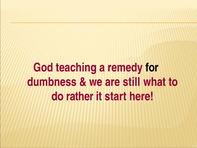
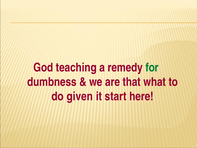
for colour: black -> green (152, 67)
still: still -> that (132, 82)
rather: rather -> given (80, 96)
